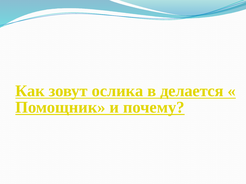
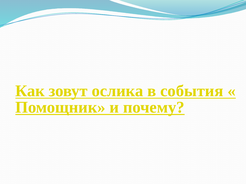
делается: делается -> события (192, 91)
